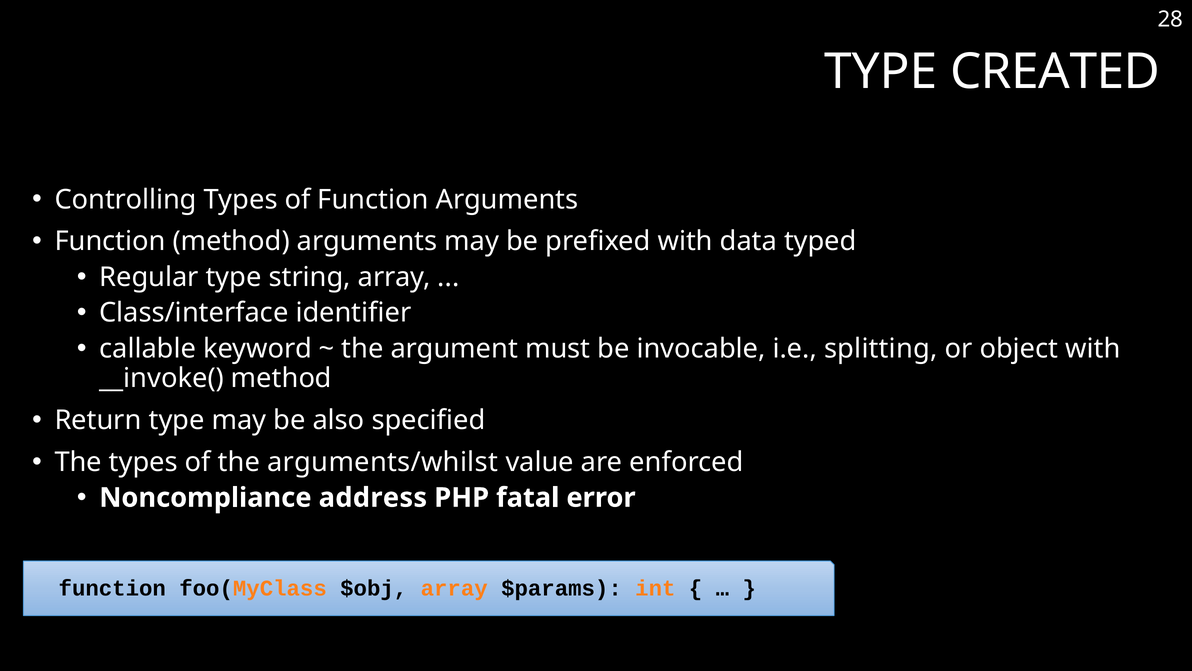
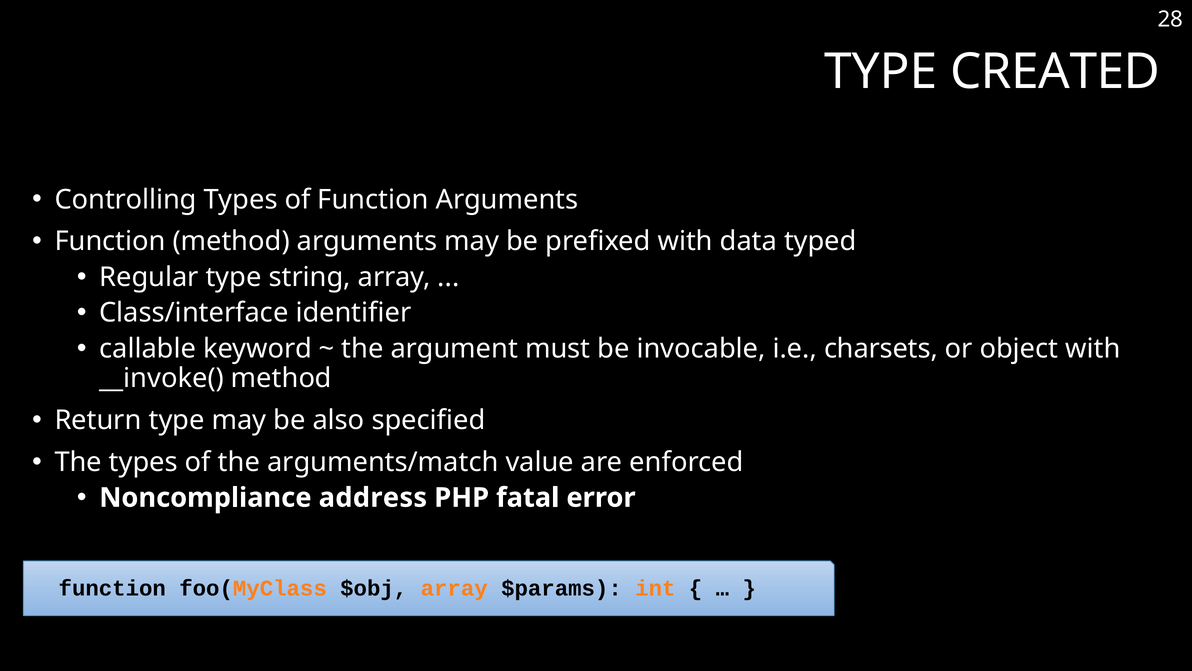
splitting: splitting -> charsets (881, 348)
arguments/whilst: arguments/whilst -> arguments/match (383, 462)
